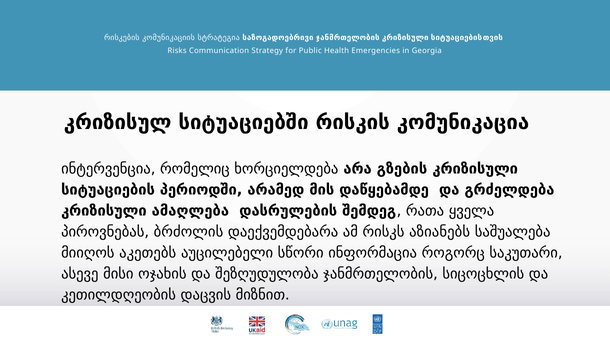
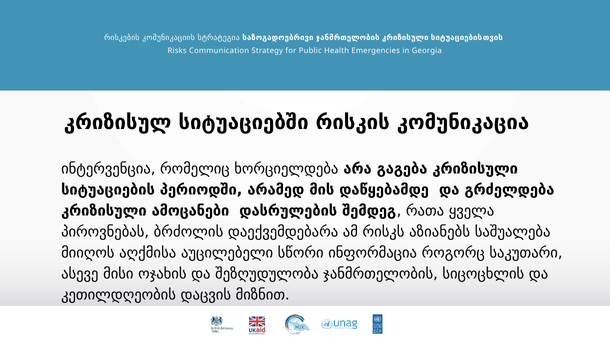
გზების: გზების -> გაგება (402, 169)
ამაღლება: ამაღლება -> ამოცანები (190, 211)
აკეთებს: აკეთებს -> აღქმისა (148, 253)
